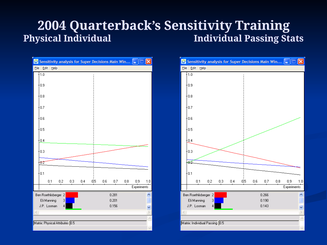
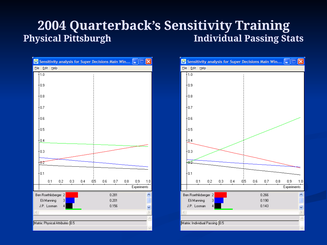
Physical Individual: Individual -> Pittsburgh (87, 39)
